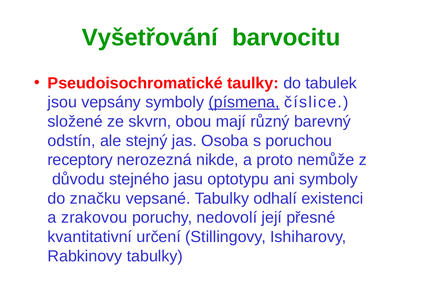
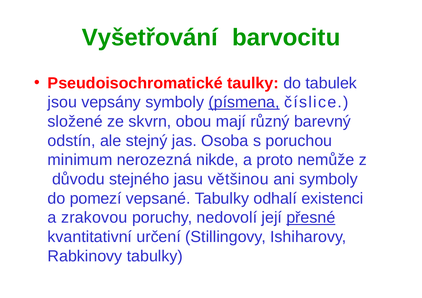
receptory: receptory -> minimum (80, 160)
optotypu: optotypu -> většinou (238, 179)
značku: značku -> pomezí (96, 199)
přesné underline: none -> present (311, 218)
